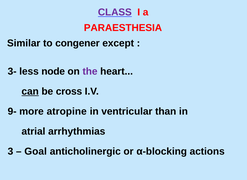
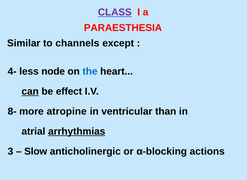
congener: congener -> channels (77, 43)
3-: 3- -> 4- (12, 71)
the colour: purple -> blue (90, 71)
cross: cross -> effect (69, 91)
9-: 9- -> 8- (12, 111)
arrhythmias underline: none -> present (77, 131)
Goal: Goal -> Slow (36, 151)
